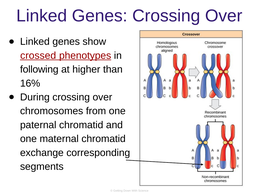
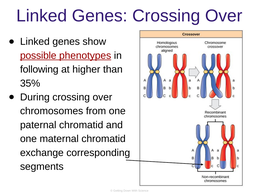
crossed: crossed -> possible (38, 56)
16%: 16% -> 35% (30, 83)
